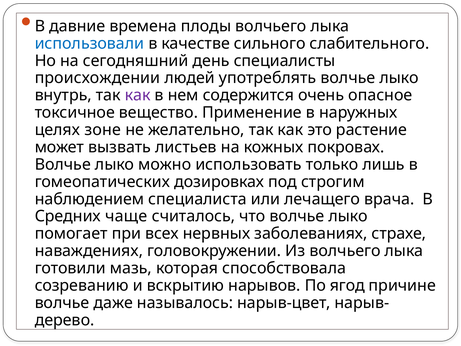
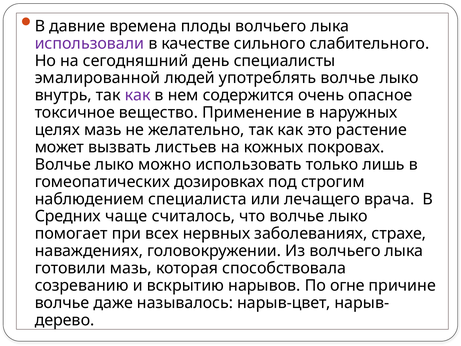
использовали colour: blue -> purple (89, 43)
происхождении: происхождении -> эмалированной (97, 78)
целях зоне: зоне -> мазь (103, 130)
ягод: ягод -> огне (347, 285)
